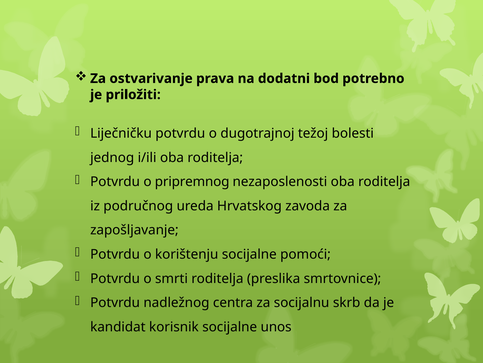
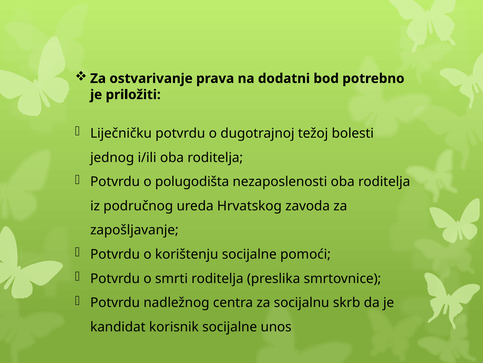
pripremnog: pripremnog -> polugodišta (192, 181)
